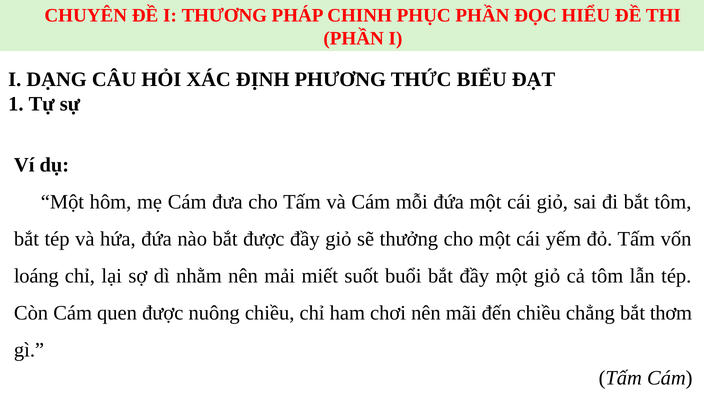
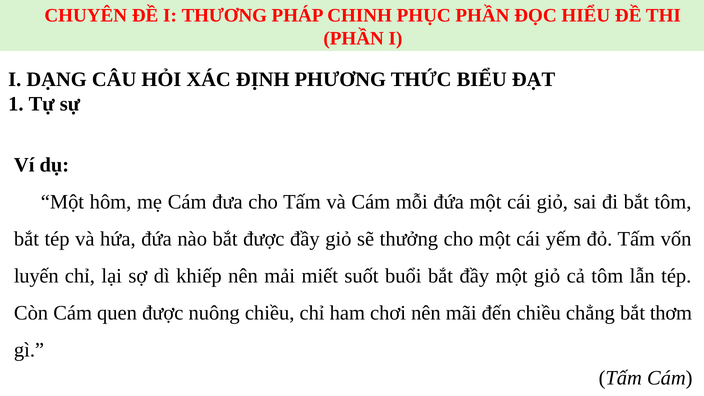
loáng: loáng -> luyến (36, 276)
nhằm: nhằm -> khiếp (199, 276)
